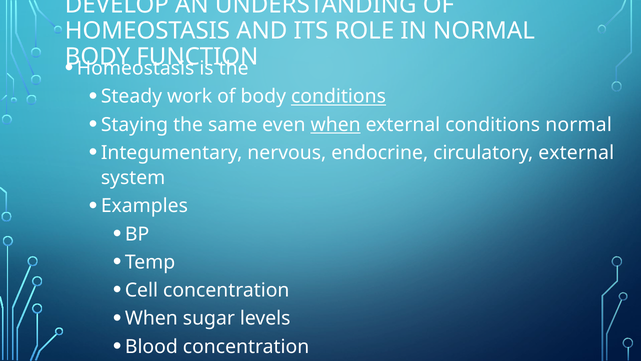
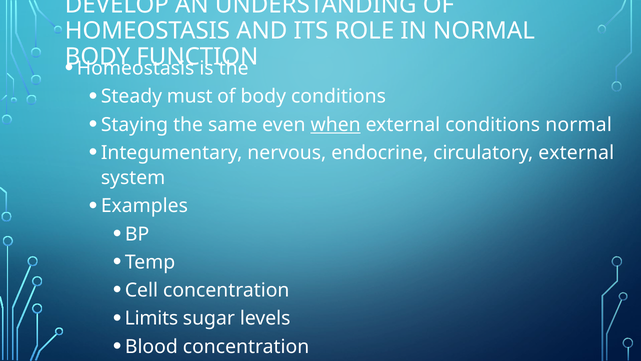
work: work -> must (190, 96)
conditions underline: present -> none (338, 96)
When: When -> Limits (151, 318)
